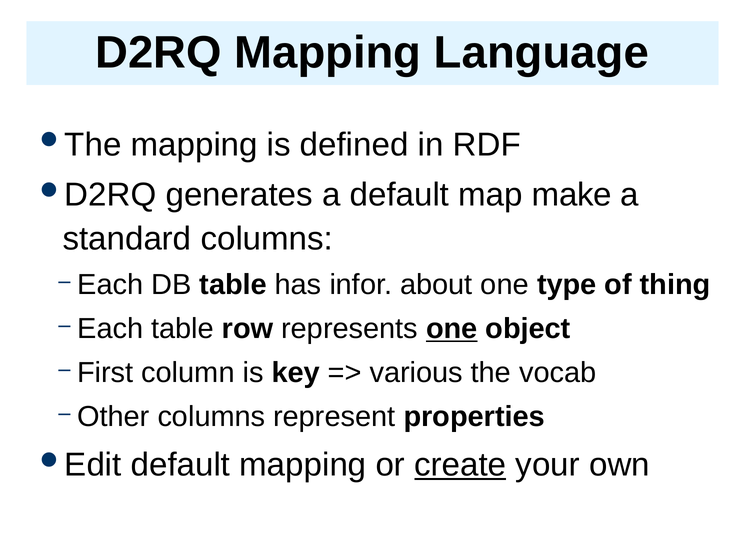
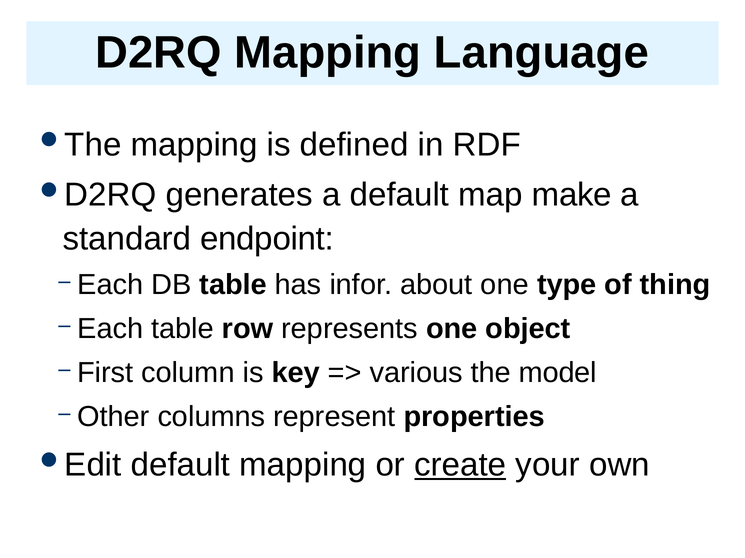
standard columns: columns -> endpoint (267, 239)
one underline: present -> none (452, 329)
vocab: vocab -> model (558, 373)
